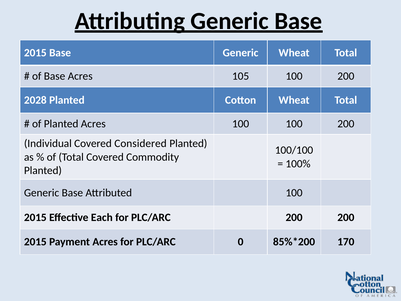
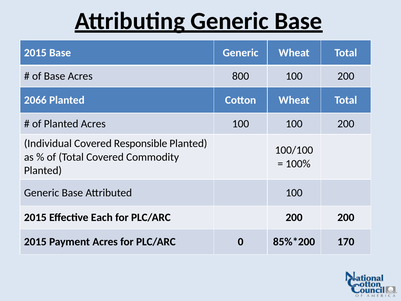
105: 105 -> 800 (241, 76)
2028: 2028 -> 2066 (35, 100)
Considered: Considered -> Responsible (141, 143)
